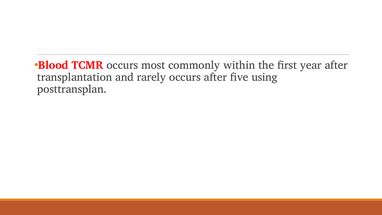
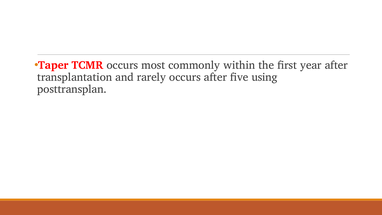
Blood: Blood -> Taper (53, 65)
